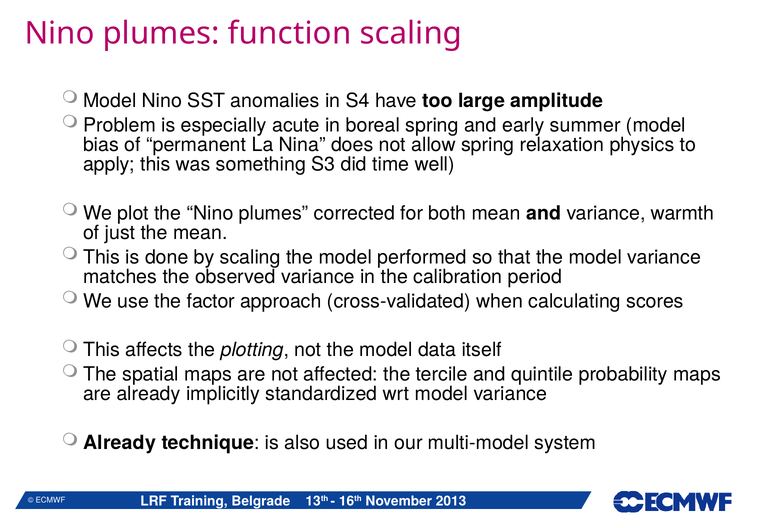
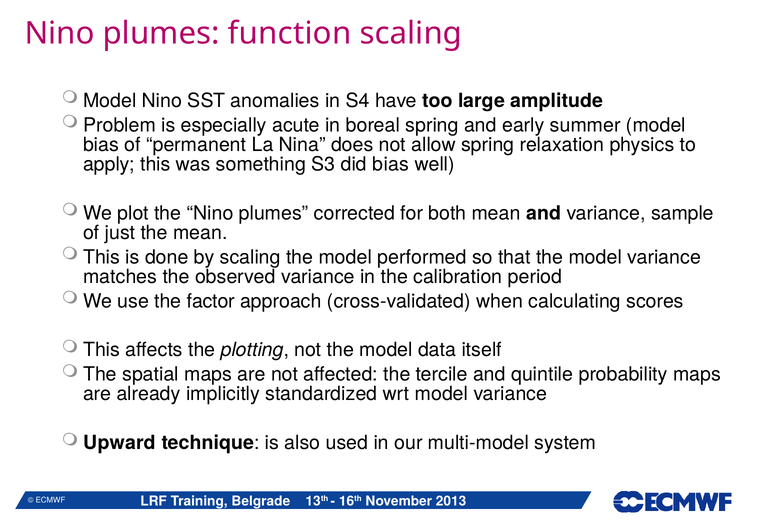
did time: time -> bias (391, 164)
warmth: warmth -> sample (682, 213)
Already: Already -> Upward (120, 443)
